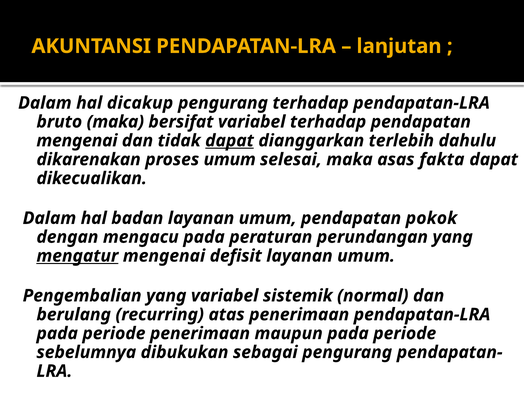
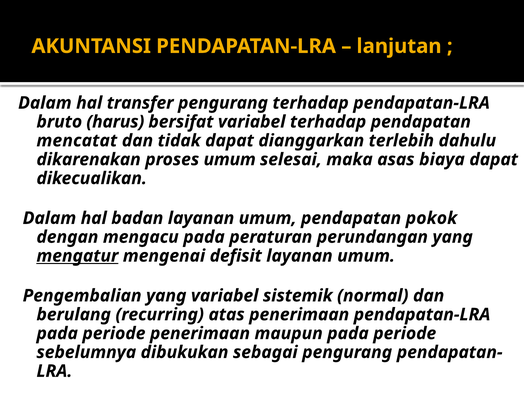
dicakup: dicakup -> transfer (140, 103)
bruto maka: maka -> harus (115, 122)
mengenai: mengenai -> mencatat (77, 141)
dapat underline: present -> none (229, 141)
fakta: fakta -> biaya (442, 159)
